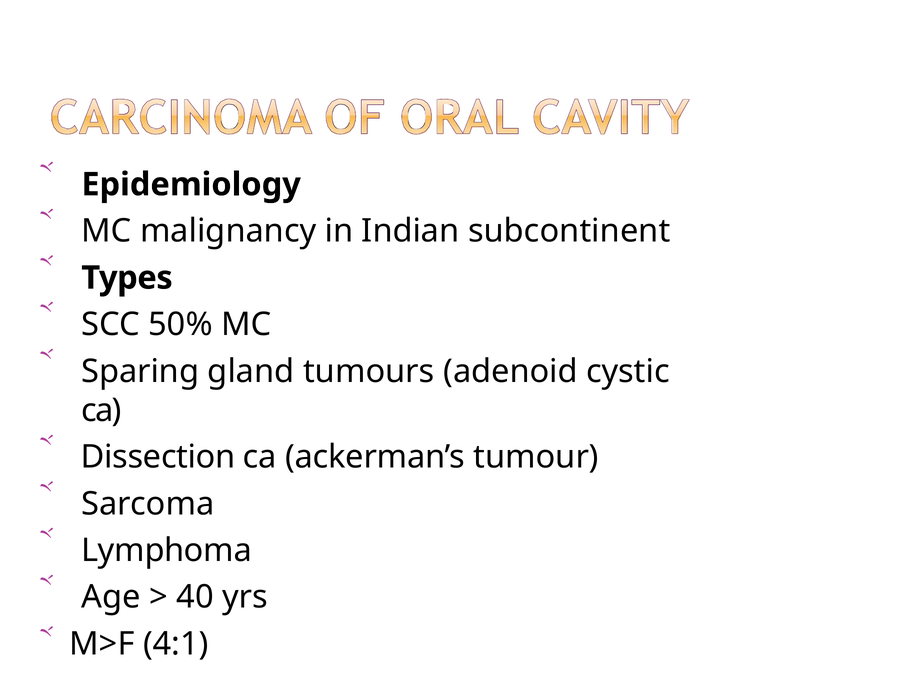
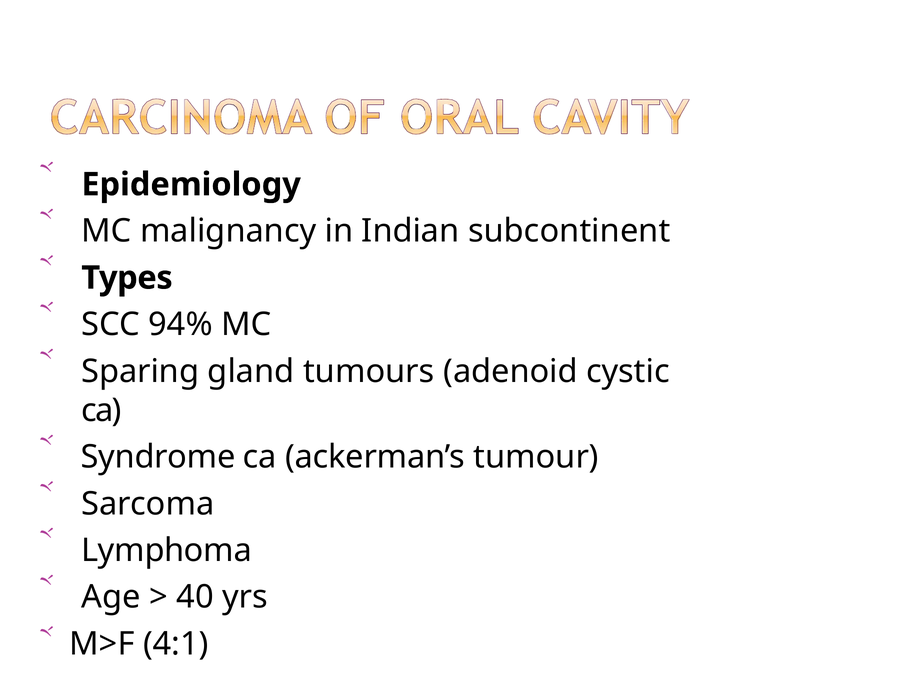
50%: 50% -> 94% (181, 325)
Dissection: Dissection -> Syndrome (158, 457)
